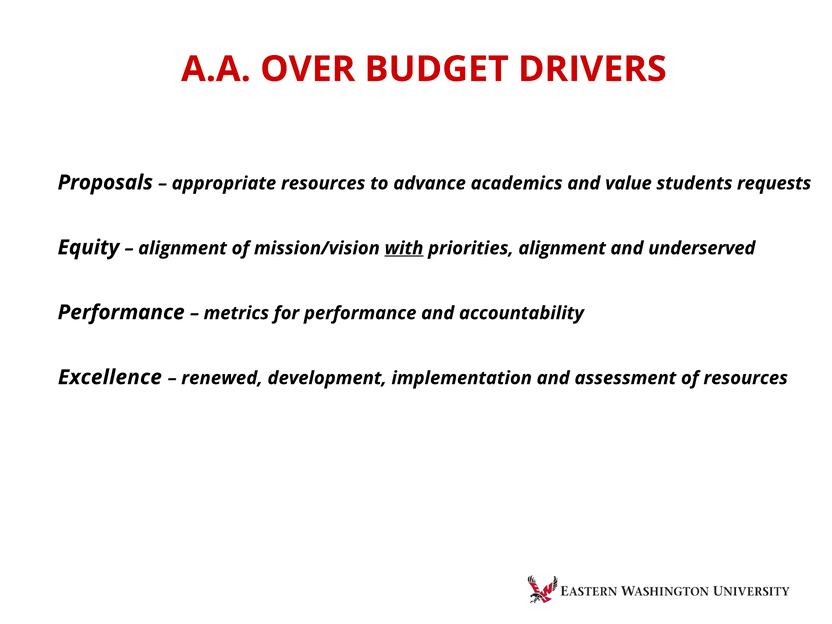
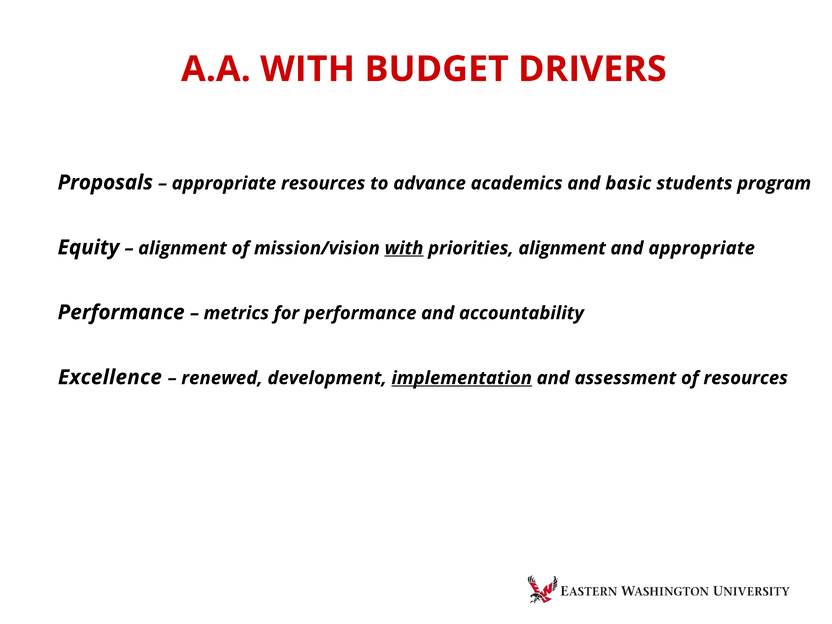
A.A OVER: OVER -> WITH (308, 69)
value: value -> basic (628, 183)
requests: requests -> program (774, 183)
and underserved: underserved -> appropriate (702, 248)
implementation underline: none -> present (462, 378)
